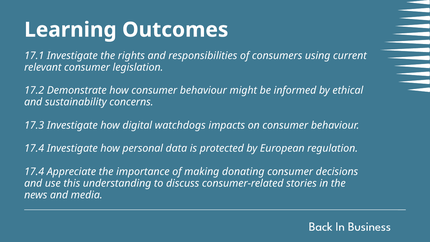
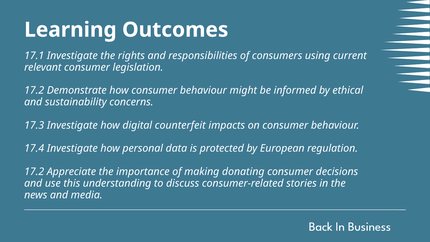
watchdogs: watchdogs -> counterfeit (180, 125)
17.4: 17.4 -> 17.2 (34, 172)
